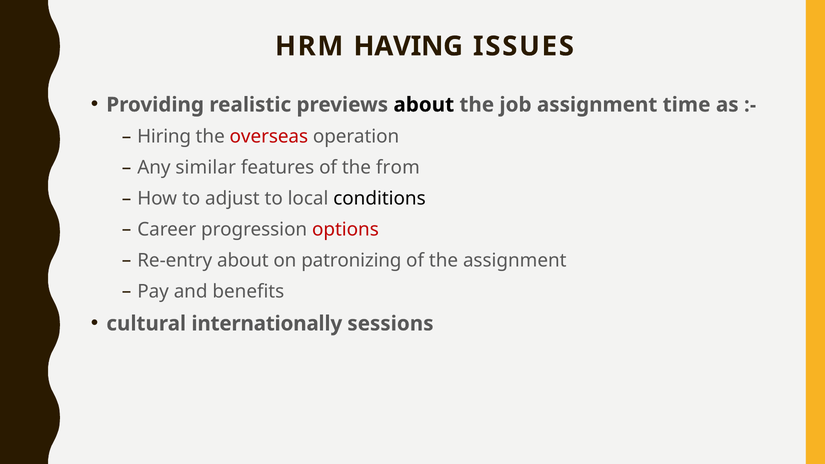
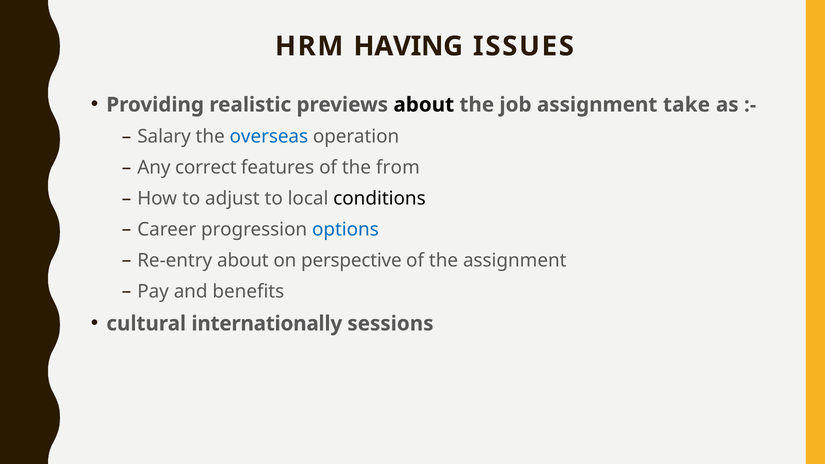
time: time -> take (687, 105)
Hiring: Hiring -> Salary (164, 137)
overseas colour: red -> blue (269, 137)
similar: similar -> correct (206, 168)
options colour: red -> blue (345, 229)
patronizing: patronizing -> perspective (351, 260)
